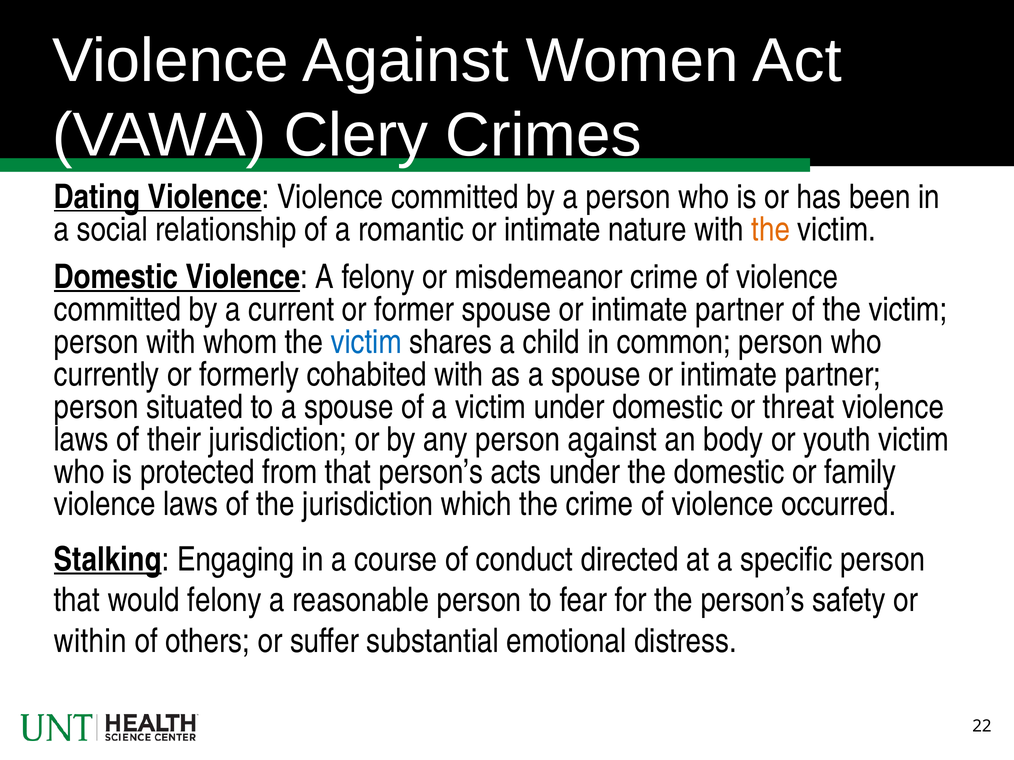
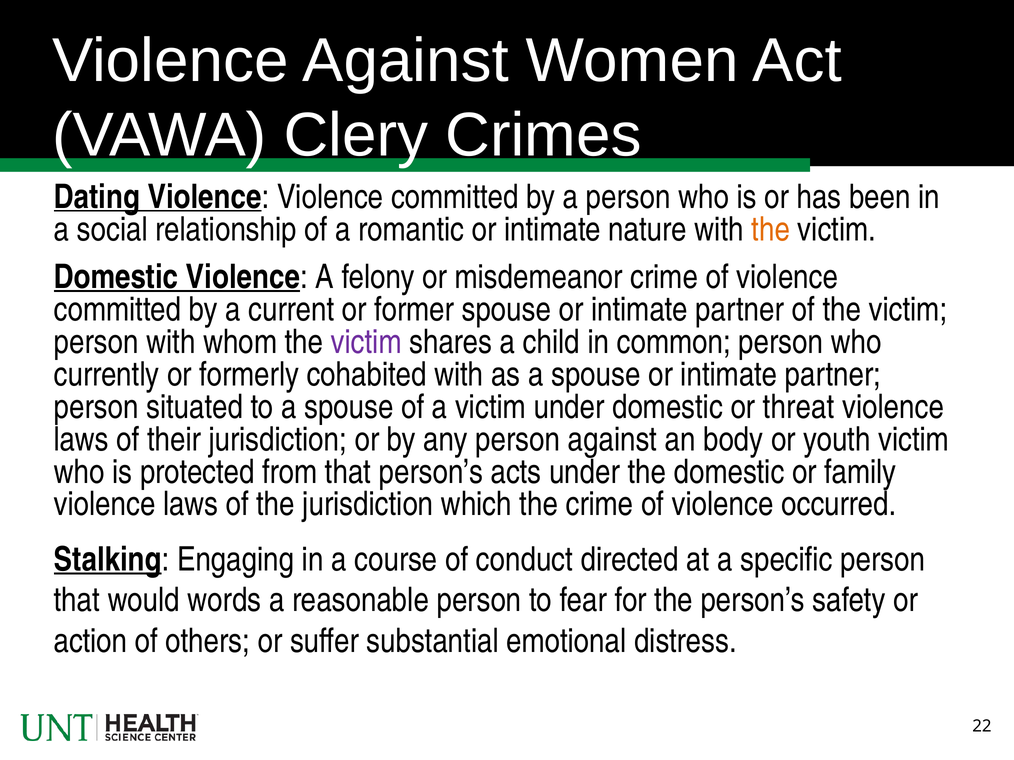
victim colour: blue -> purple (366, 342)
would felony: felony -> words (224, 601)
within: within -> action (90, 641)
